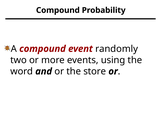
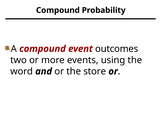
randomly: randomly -> outcomes (117, 49)
